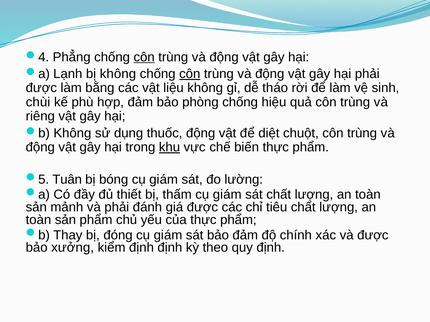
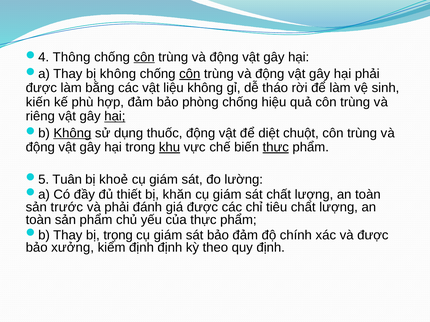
Phẳng: Phẳng -> Thông (72, 57)
Lạnh: Lạnh -> Thay (68, 74)
chùi: chùi -> kiến (38, 102)
hại underline: none -> present (115, 116)
Không underline: none -> present (72, 133)
thực underline: none -> present (276, 147)
bóng: bóng -> khoẻ (114, 180)
thấm: thấm -> khăn (177, 195)
mảnh: mảnh -> trước (67, 208)
đóng: đóng -> trọng (118, 235)
